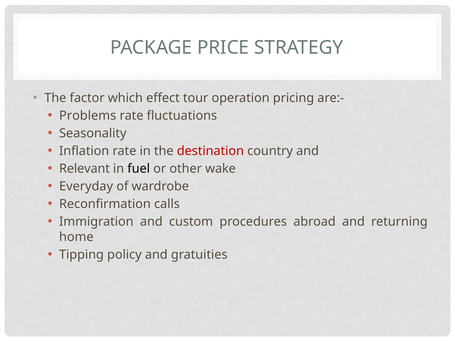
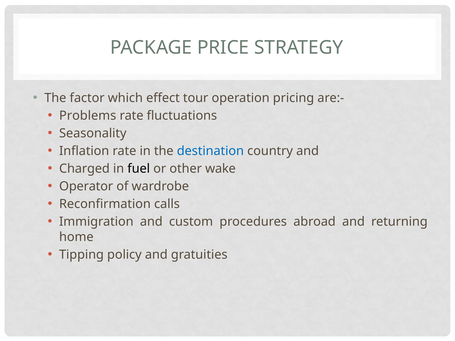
destination colour: red -> blue (210, 151)
Relevant: Relevant -> Charged (84, 169)
Everyday: Everyday -> Operator (86, 187)
